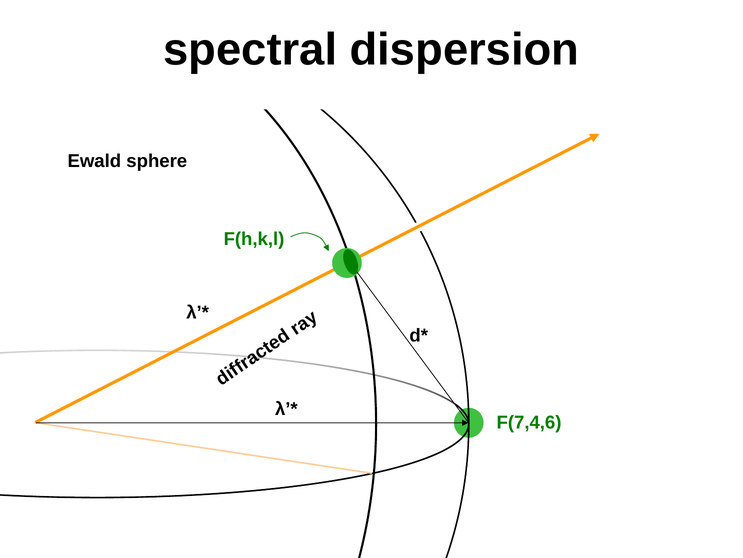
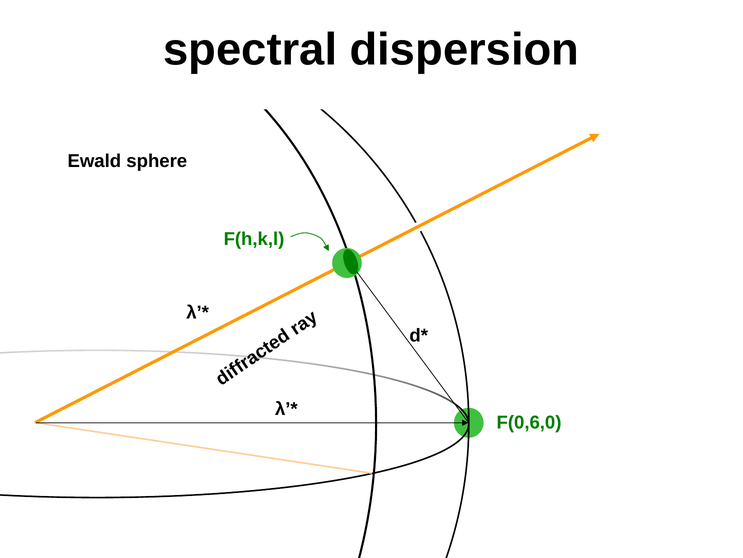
F(7,4,6: F(7,4,6 -> F(0,6,0 (529, 422)
